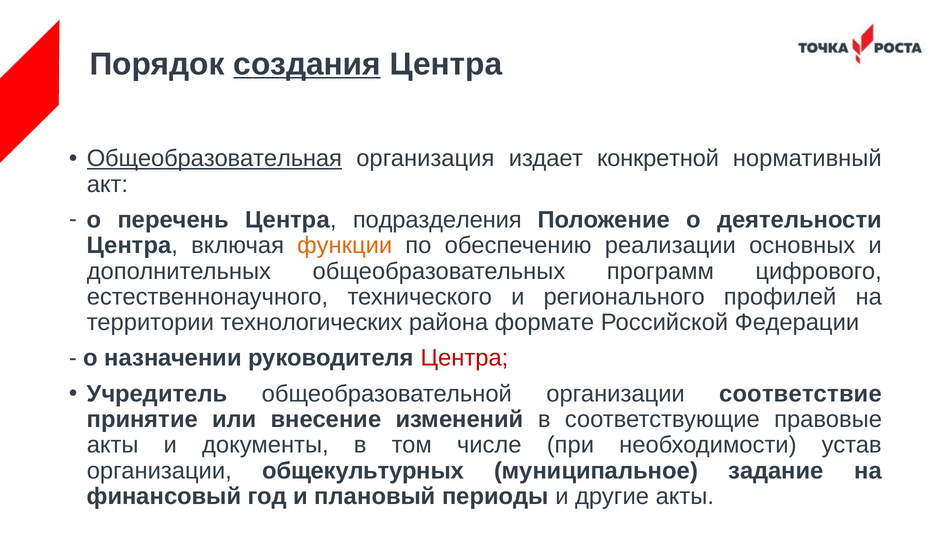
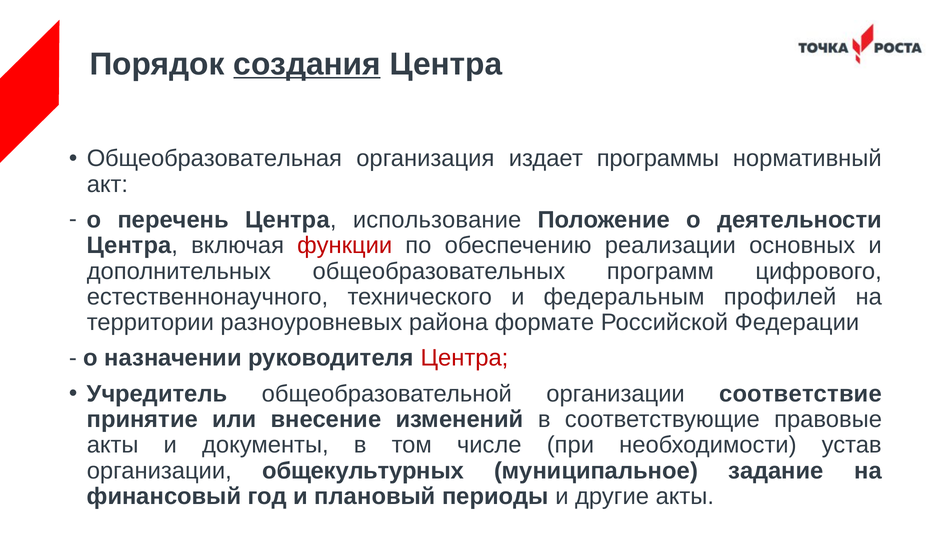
Общеобразовательная underline: present -> none (214, 159)
конкретной: конкретной -> программы (658, 159)
подразделения: подразделения -> использование (437, 220)
функции colour: orange -> red (345, 246)
регионального: регионального -> федеральным (624, 297)
технологических: технологических -> разноуровневых (311, 323)
